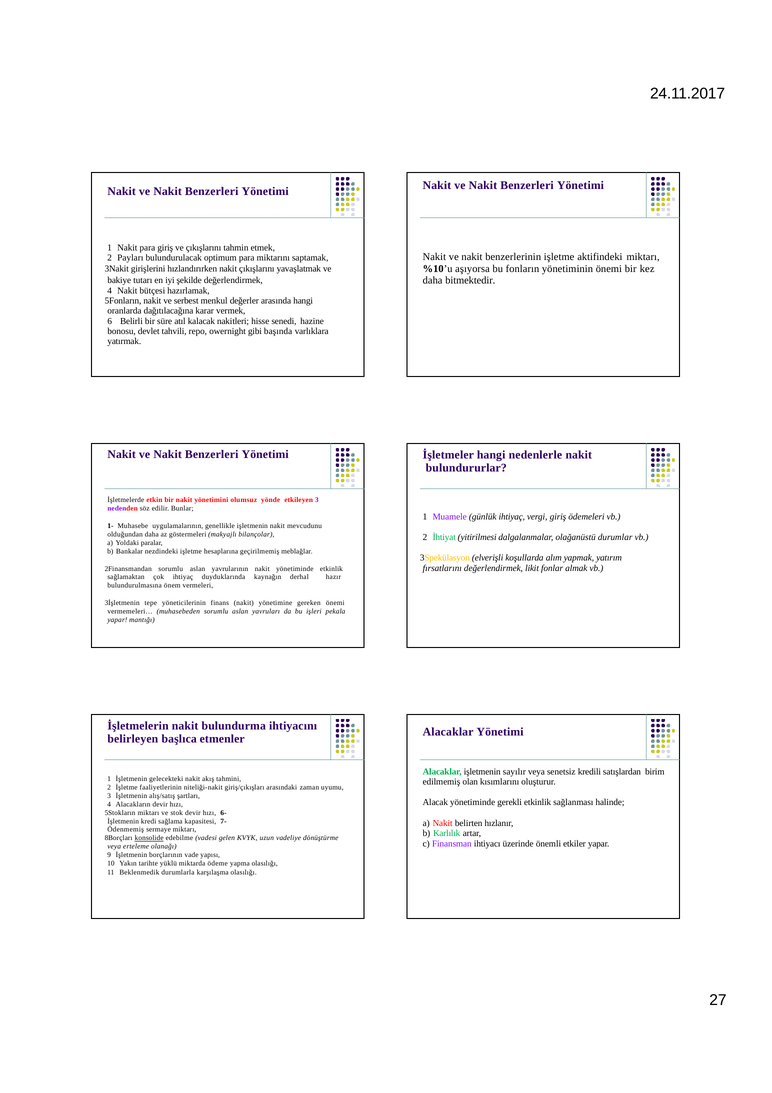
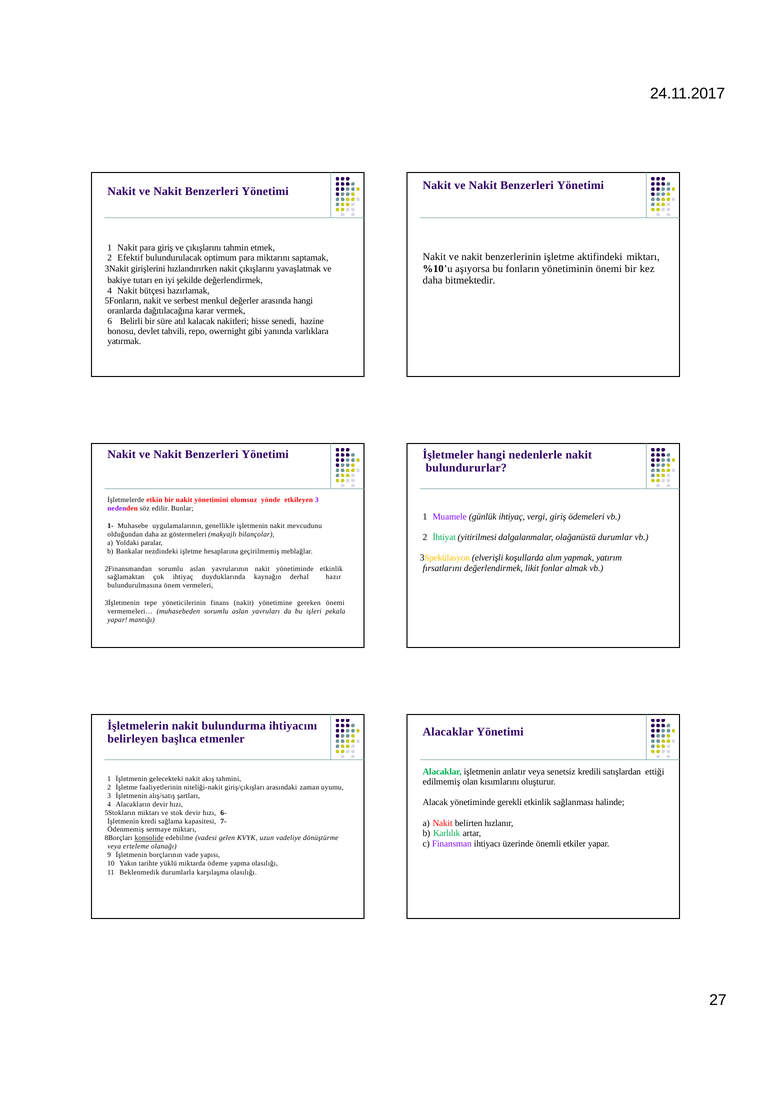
Payları: Payları -> Efektif (130, 258)
başında: başında -> yanında (278, 331)
sayılır: sayılır -> anlatır (514, 771)
birim: birim -> ettiği (655, 771)
